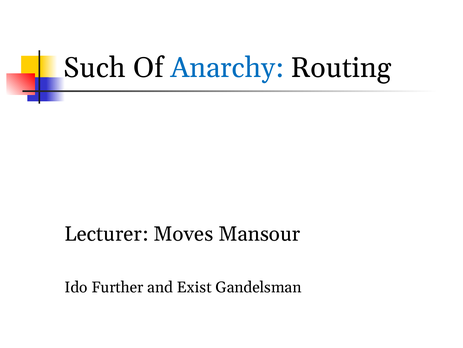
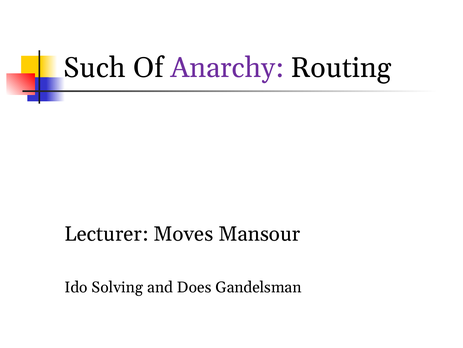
Anarchy colour: blue -> purple (227, 68)
Further: Further -> Solving (117, 287)
Exist: Exist -> Does (194, 287)
